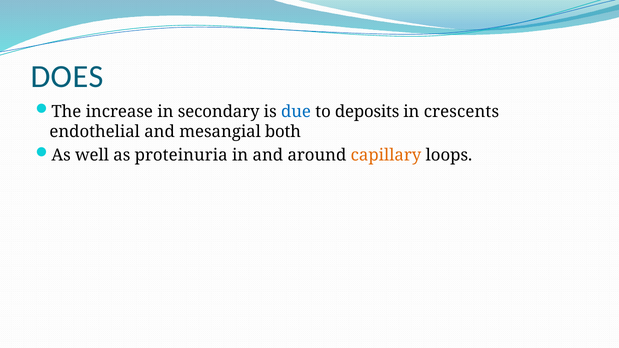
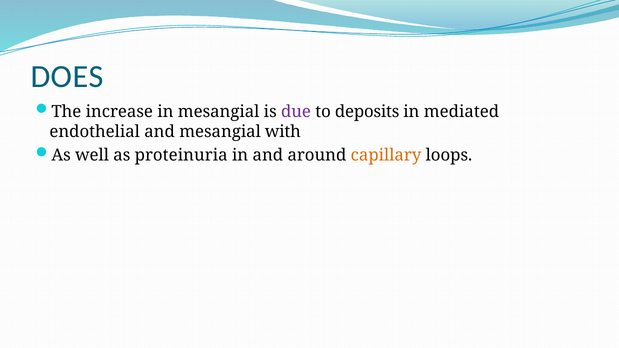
in secondary: secondary -> mesangial (219, 112)
due colour: blue -> purple (296, 112)
crescents: crescents -> mediated (461, 112)
both: both -> with (283, 132)
